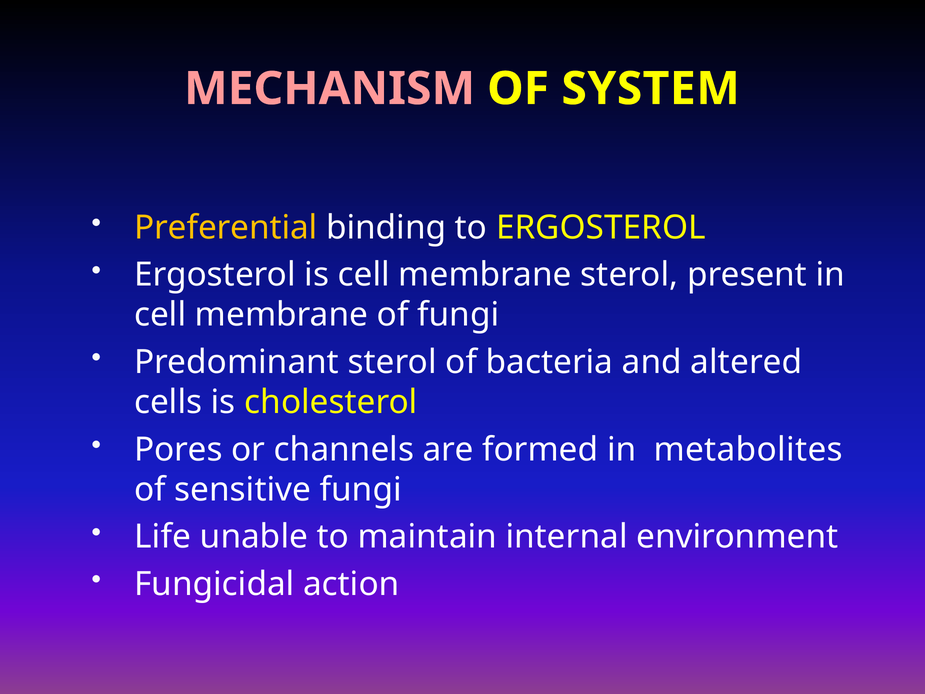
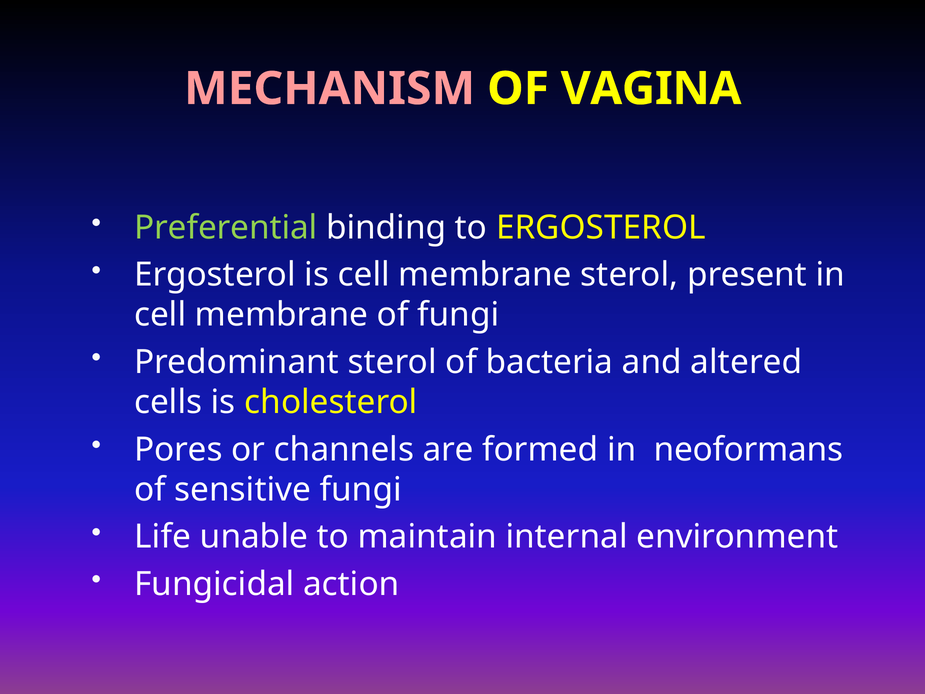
SYSTEM: SYSTEM -> VAGINA (651, 89)
Preferential colour: yellow -> light green (226, 227)
metabolites: metabolites -> neoformans (748, 449)
